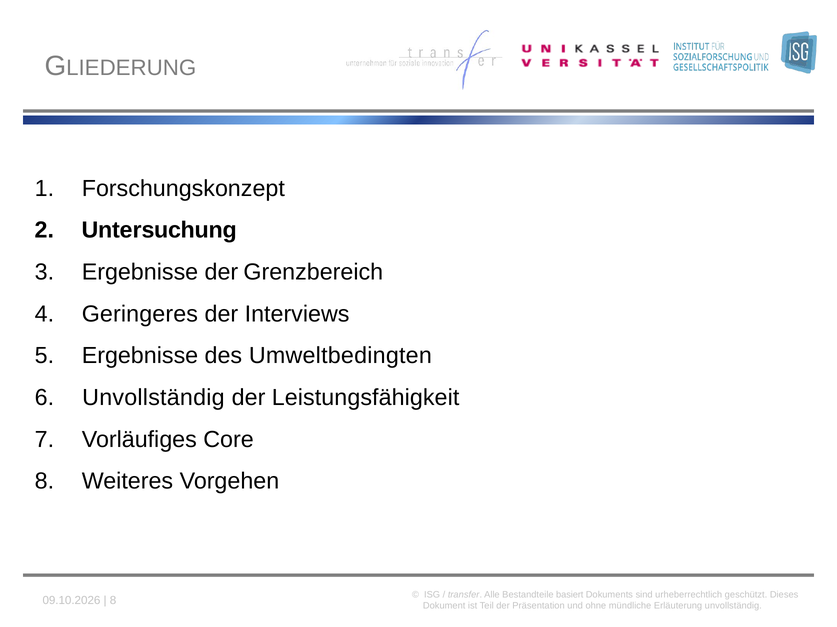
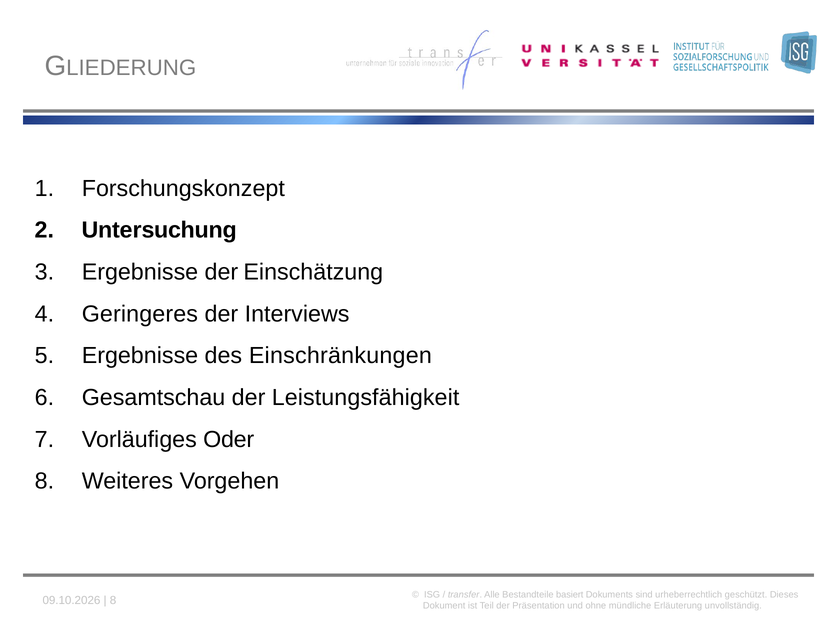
Grenzbereich: Grenzbereich -> Einschätzung (313, 272)
Umweltbedingten: Umweltbedingten -> Einschränkungen (340, 356)
Unvollständig: Unvollständig -> Gesamtschau (154, 398)
Core: Core -> Oder (229, 440)
